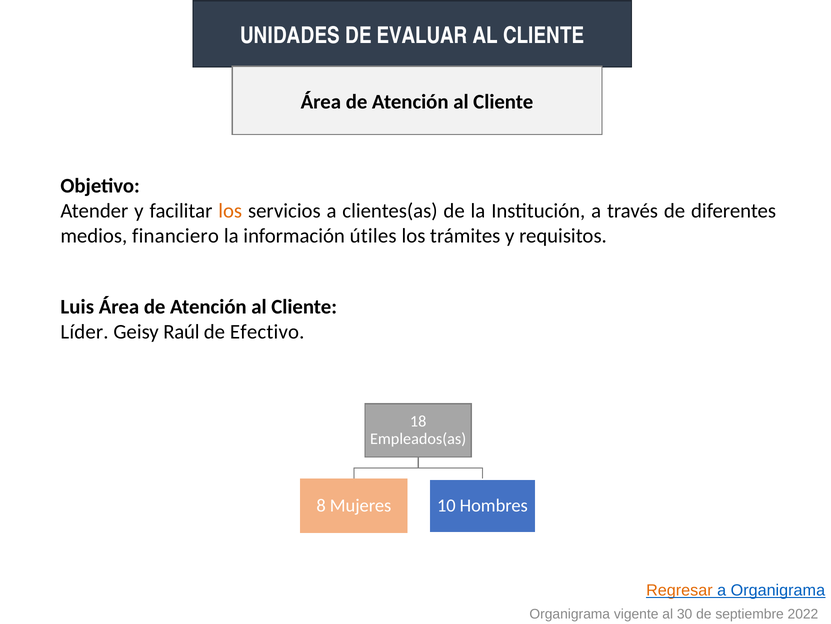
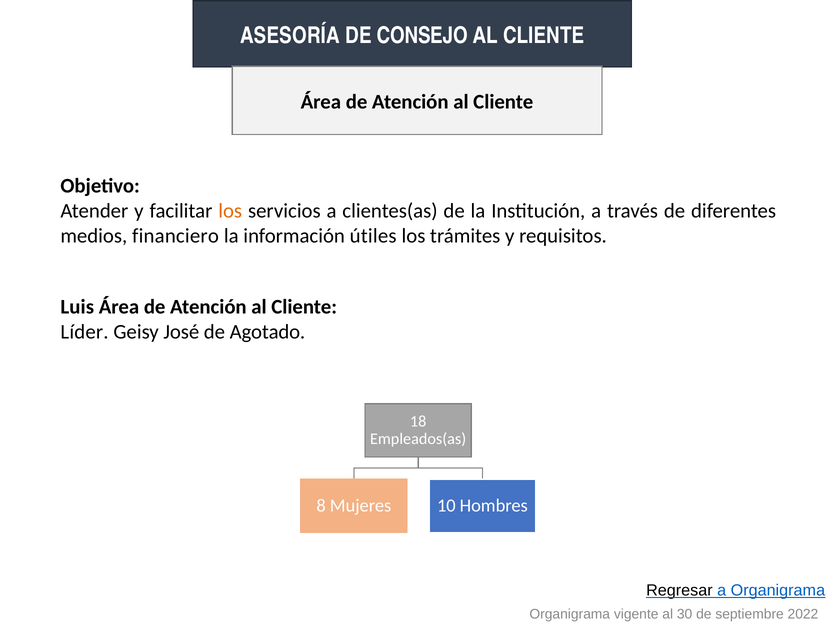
UNIDADES: UNIDADES -> ASESORÍA (290, 35)
EVALUAR: EVALUAR -> CONSEJO (422, 35)
Raúl: Raúl -> José (181, 332)
Efectivo: Efectivo -> Agotado (267, 332)
Regresar colour: orange -> black (679, 590)
